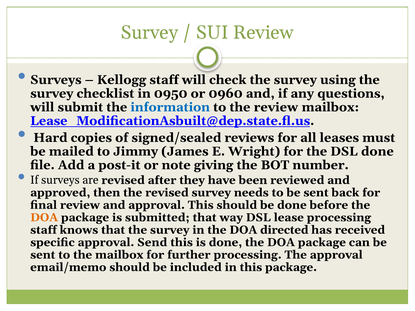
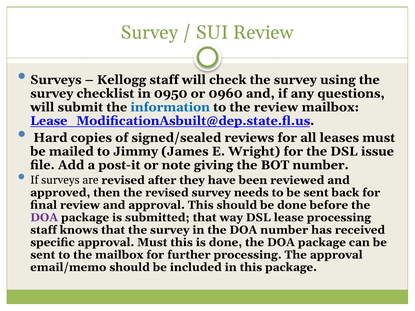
DSL done: done -> issue (377, 151)
DOA colour: orange -> purple (44, 218)
DOA directed: directed -> number (284, 230)
approval Send: Send -> Must (152, 243)
